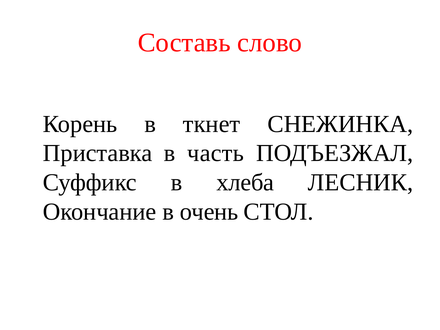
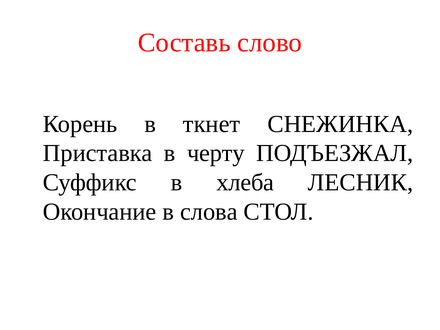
часть: часть -> черту (216, 153)
очень: очень -> слова (209, 212)
